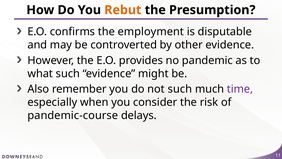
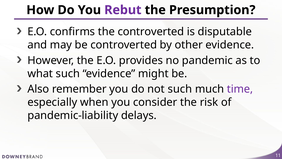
Rebut colour: orange -> purple (123, 10)
the employment: employment -> controverted (151, 32)
pandemic-course: pandemic-course -> pandemic-liability (73, 115)
